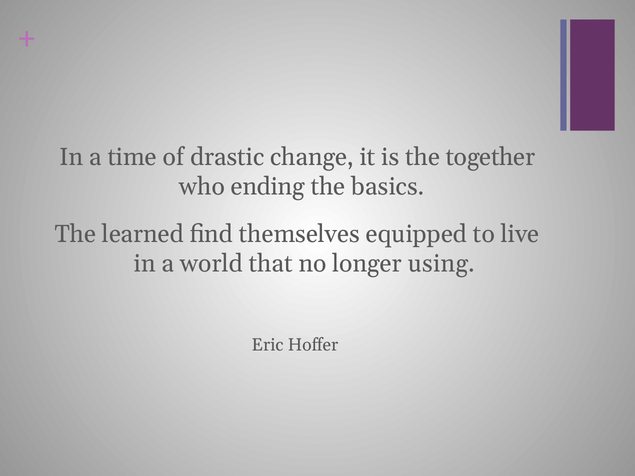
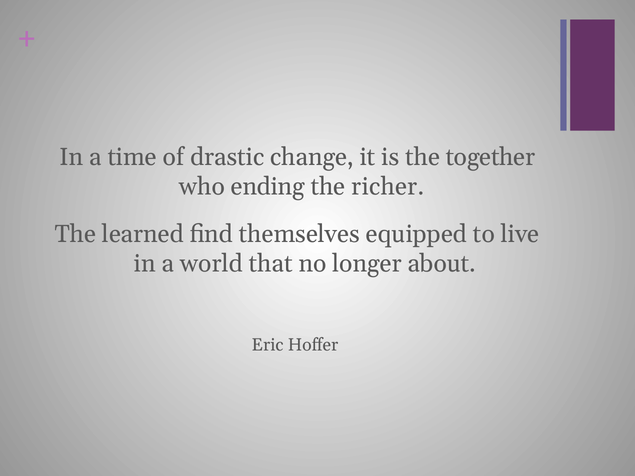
basics: basics -> richer (388, 187)
using: using -> about (442, 264)
